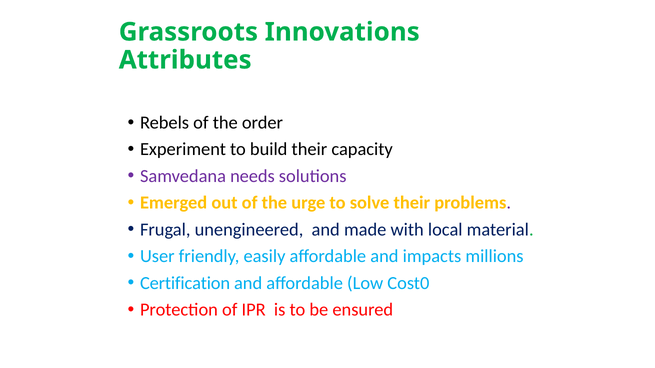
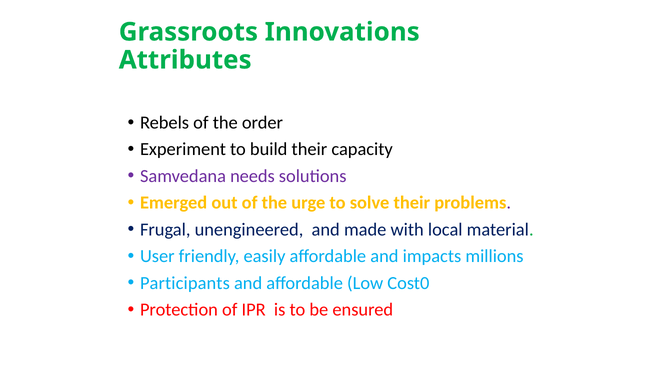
Certification: Certification -> Participants (185, 283)
